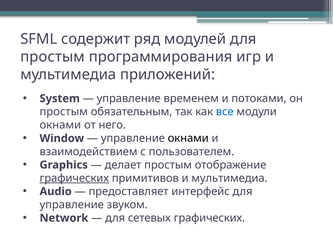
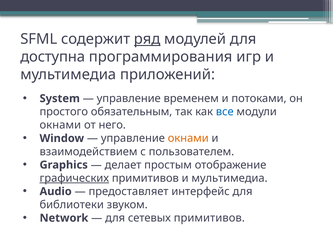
ряд underline: none -> present (147, 39)
простым: простым -> доступна (53, 57)
простым: простым -> простого (64, 112)
окнами colour: black -> orange (188, 139)
управление: управление -> библиотеки (72, 205)
сетевых графических: графических -> примитивов (209, 219)
